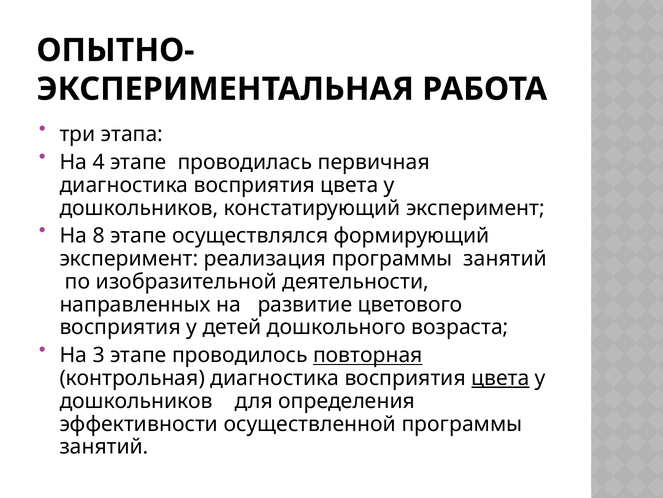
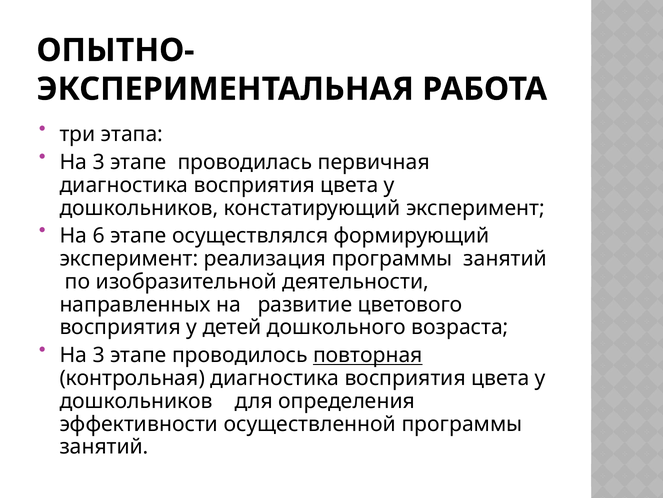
4: 4 -> 3 (99, 162)
8: 8 -> 6 (99, 236)
цвета underline: present -> none (500, 378)
